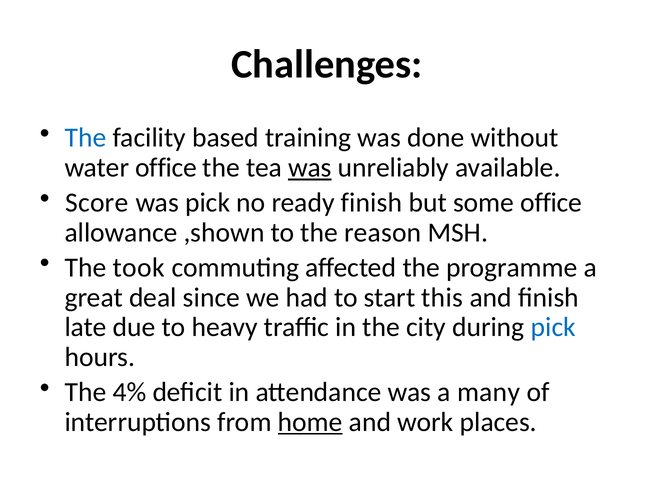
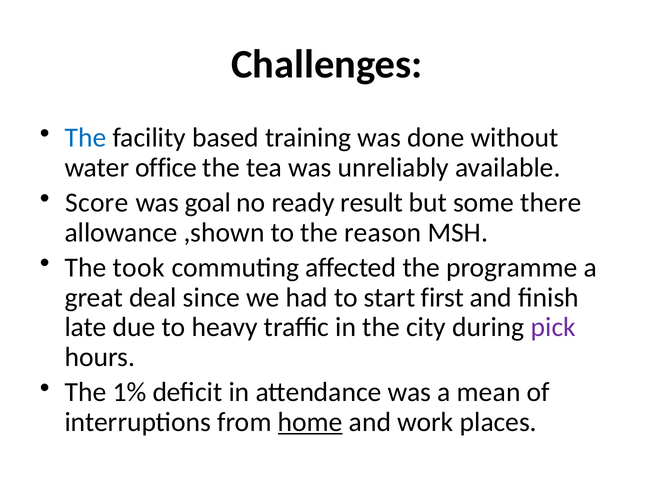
was underline: present -> none (310, 168)
was pick: pick -> goal (208, 203)
ready finish: finish -> result (372, 203)
some office: office -> there (551, 203)
this: this -> first (443, 298)
pick colour: blue -> purple (553, 327)
4%: 4% -> 1% (129, 392)
many: many -> mean (489, 392)
